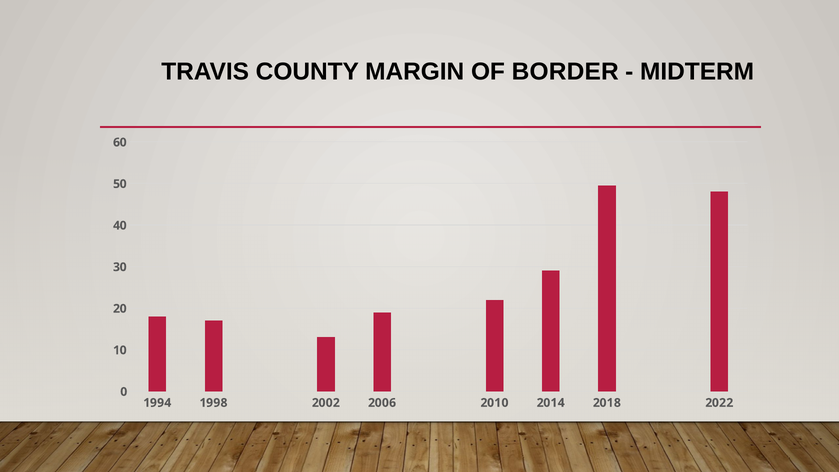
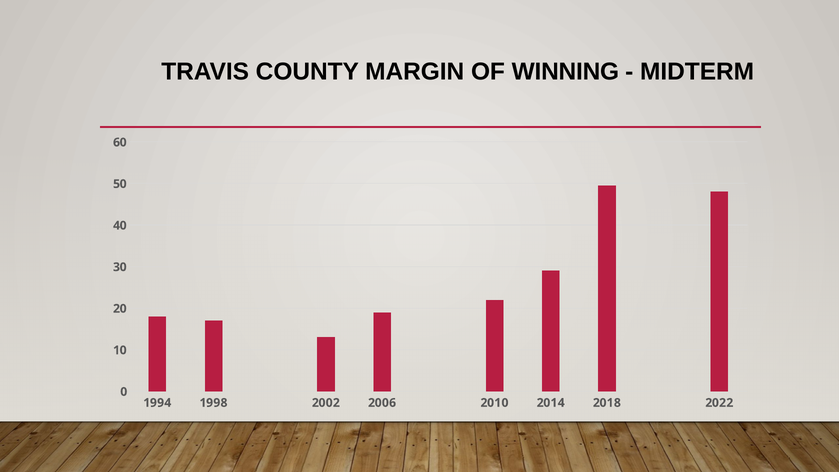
BORDER: BORDER -> WINNING (565, 72)
